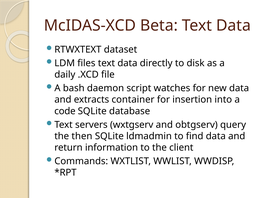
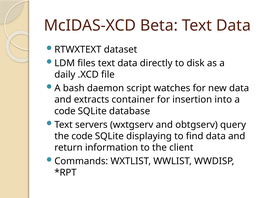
the then: then -> code (82, 136)
ldmadmin: ldmadmin -> displaying (149, 136)
